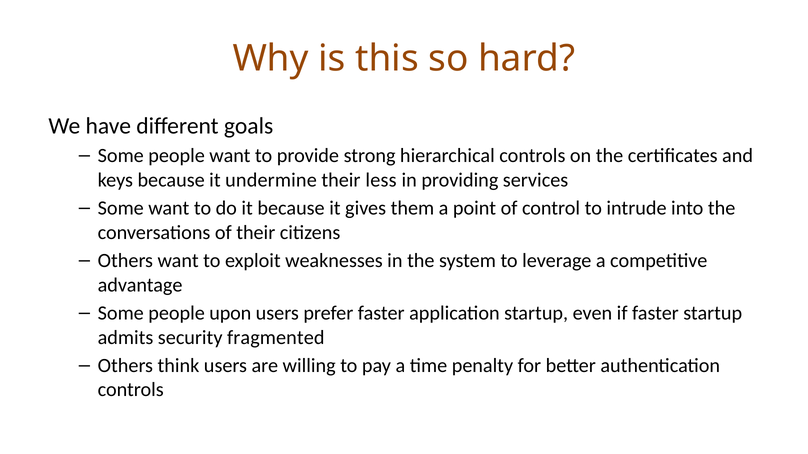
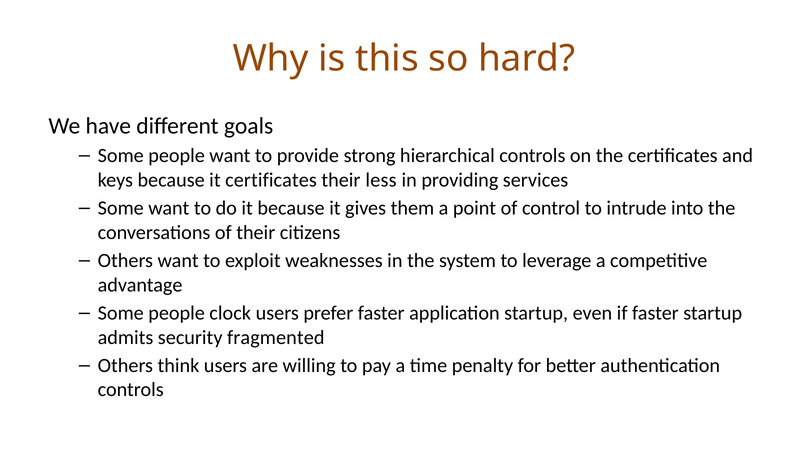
it undermine: undermine -> certificates (271, 180)
upon: upon -> clock (230, 314)
